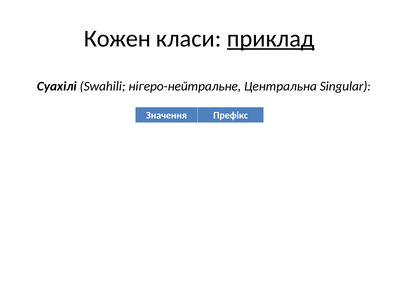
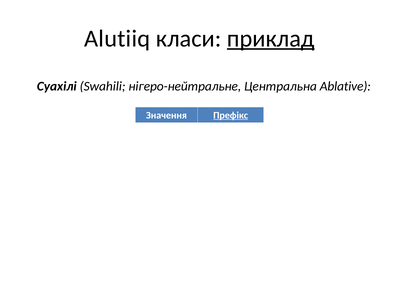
Кожен: Кожен -> Alutiiq (117, 39)
Singular: Singular -> Ablative (345, 86)
Префікс underline: none -> present (231, 115)
